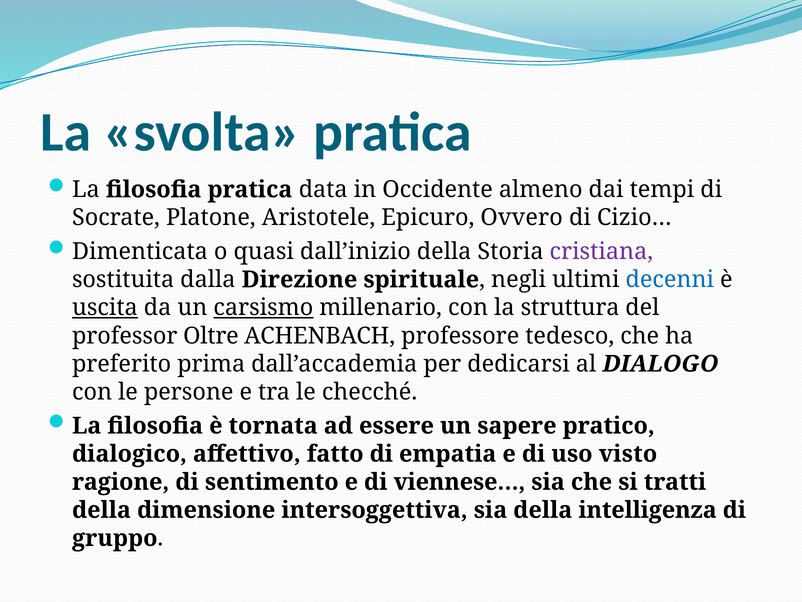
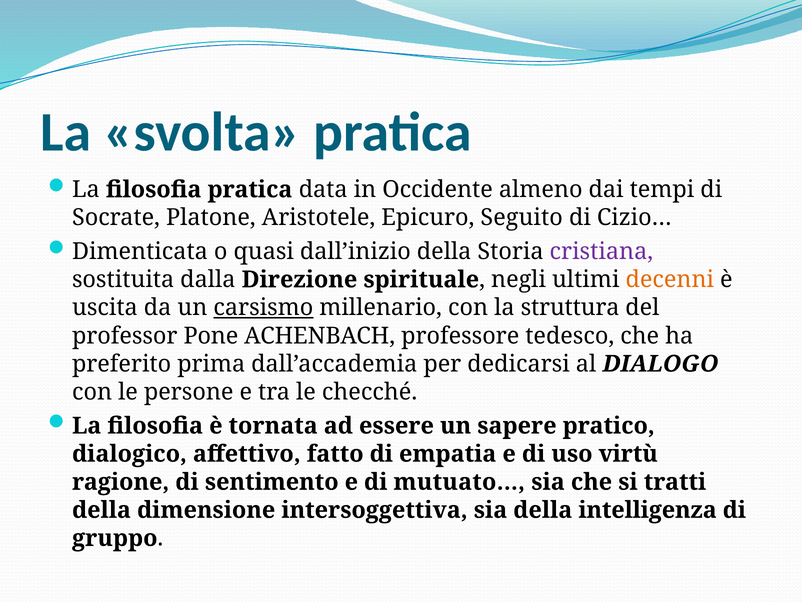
Ovvero: Ovvero -> Seguito (522, 217)
decenni colour: blue -> orange (670, 279)
uscita underline: present -> none (105, 307)
Oltre: Oltre -> Pone (211, 335)
visto: visto -> virtù (628, 454)
viennese…: viennese… -> mutuato… (459, 482)
